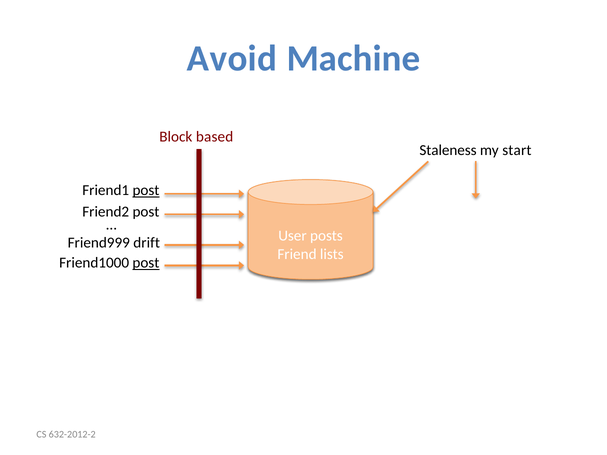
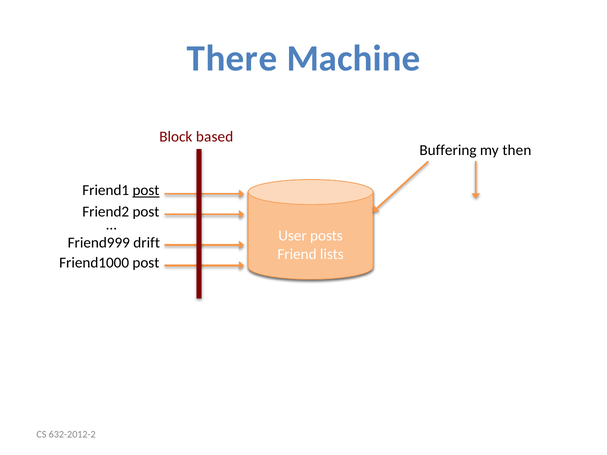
Avoid: Avoid -> There (232, 59)
Staleness: Staleness -> Buffering (448, 150)
start: start -> then (517, 150)
post underline: present -> none (146, 263)
